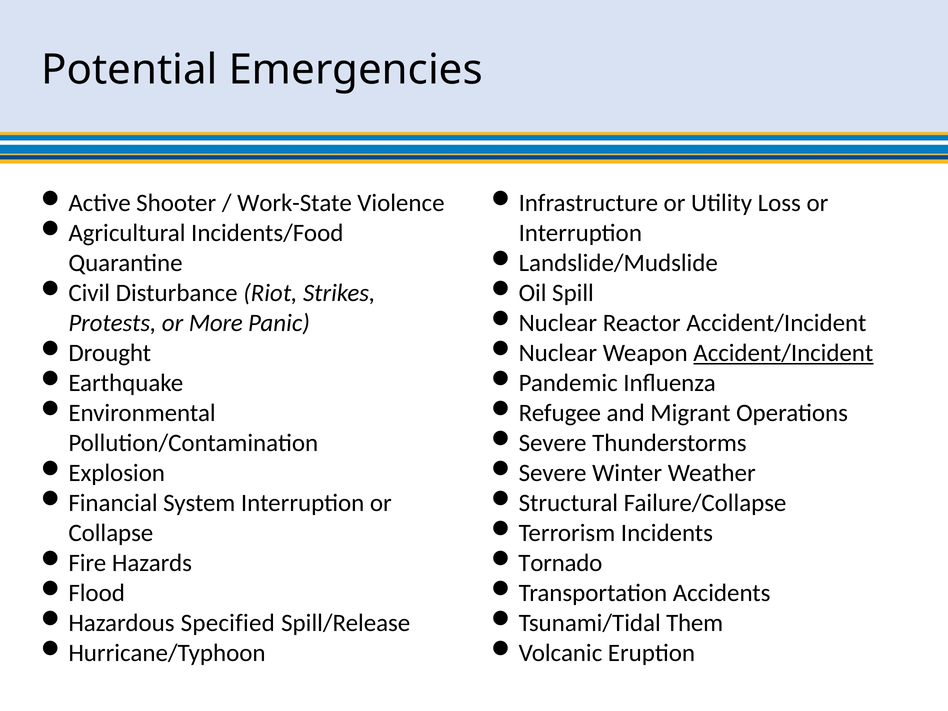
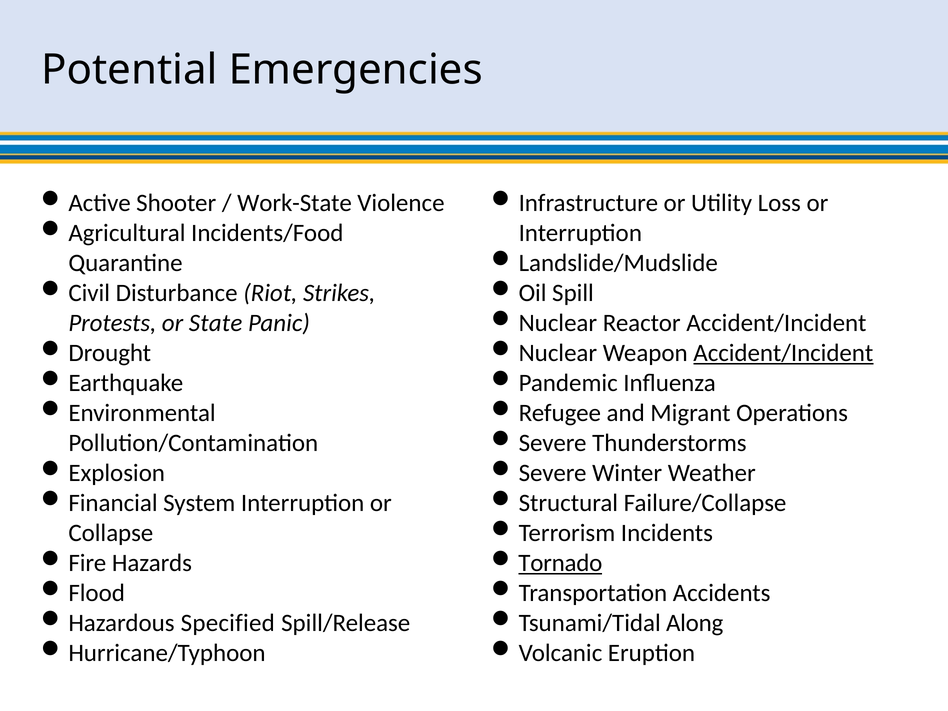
More: More -> State (216, 323)
Tornado underline: none -> present (560, 563)
Them: Them -> Along (695, 623)
